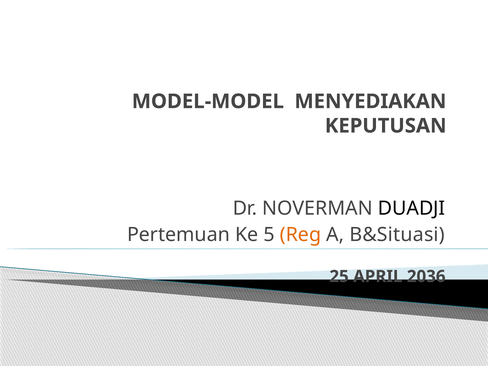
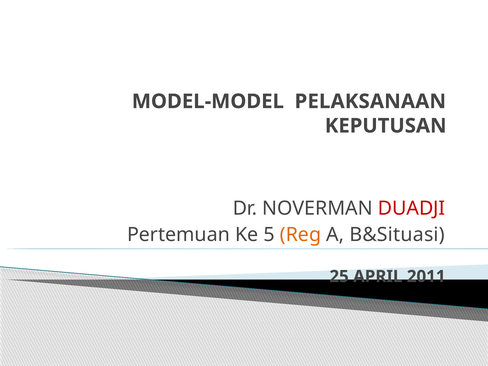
MENYEDIAKAN: MENYEDIAKAN -> PELAKSANAAN (370, 101)
DUADJI colour: black -> red (412, 208)
2036: 2036 -> 2011 (426, 276)
